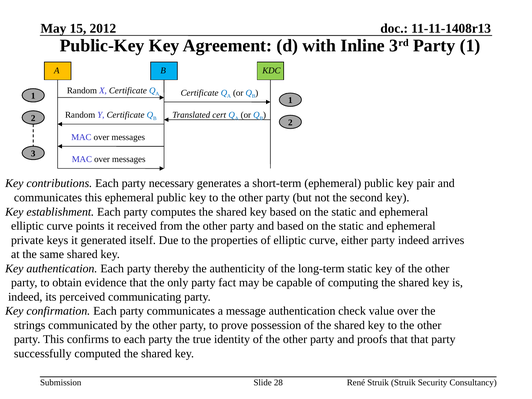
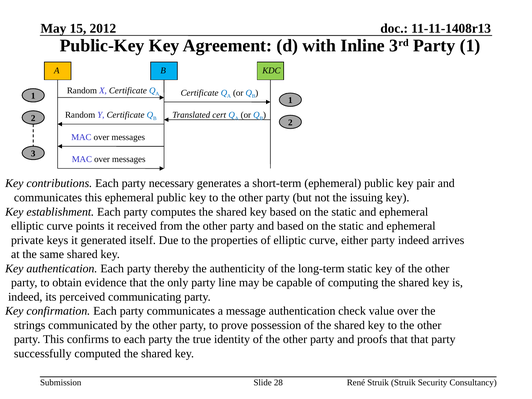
second: second -> issuing (366, 198)
fact: fact -> line (227, 283)
